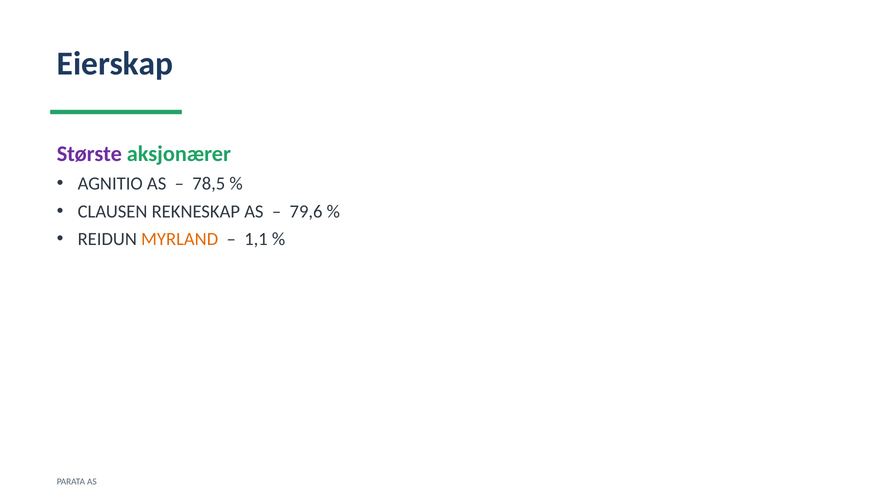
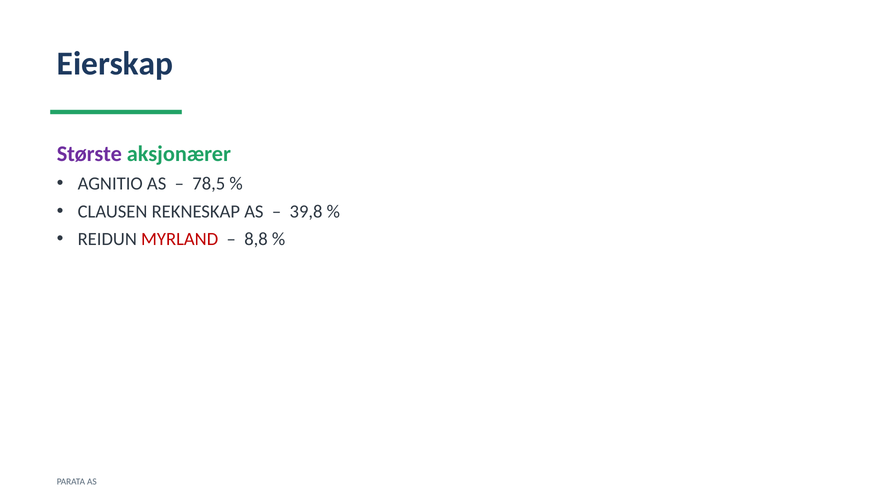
79,6: 79,6 -> 39,8 (306, 211)
MYRLAND colour: orange -> red (180, 239)
1,1: 1,1 -> 8,8 (256, 239)
